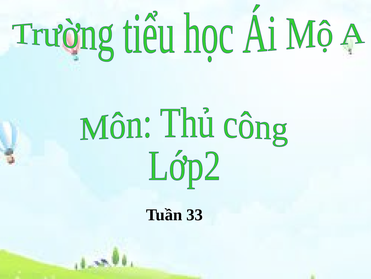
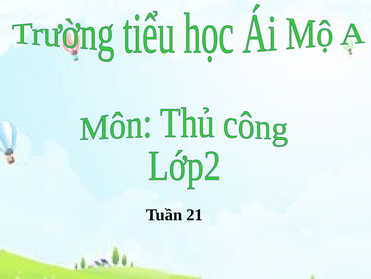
33: 33 -> 21 (195, 214)
